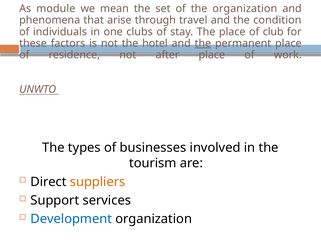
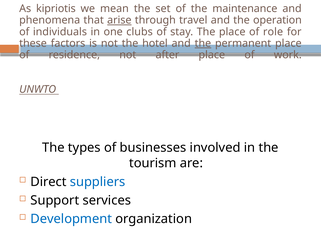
module: module -> kipriotis (56, 9)
the organization: organization -> maintenance (245, 9)
arise underline: none -> present (119, 20)
condition: condition -> operation (277, 20)
club: club -> role (273, 32)
suppliers colour: orange -> blue (98, 182)
